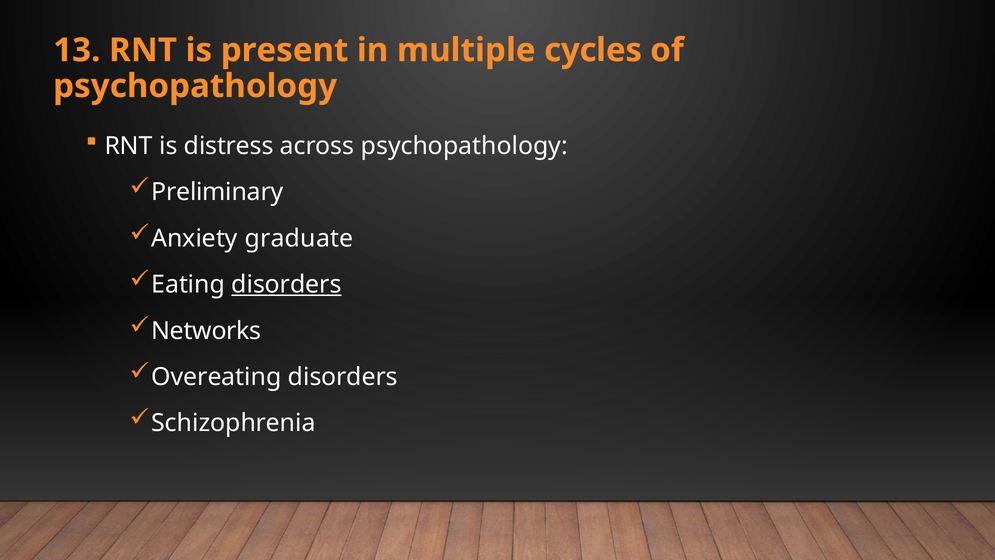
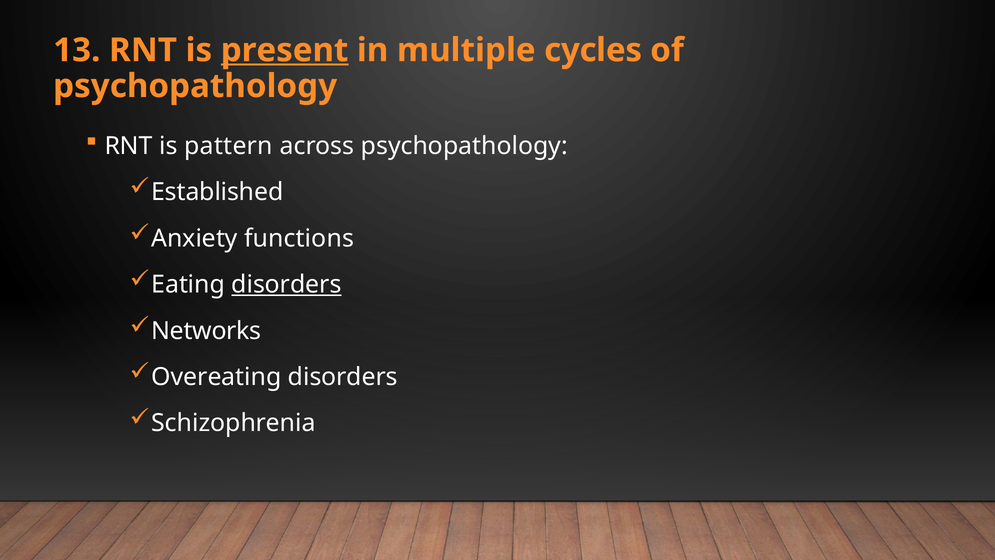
present underline: none -> present (285, 50)
distress: distress -> pattern (228, 146)
Preliminary: Preliminary -> Established (217, 192)
graduate: graduate -> functions (299, 238)
